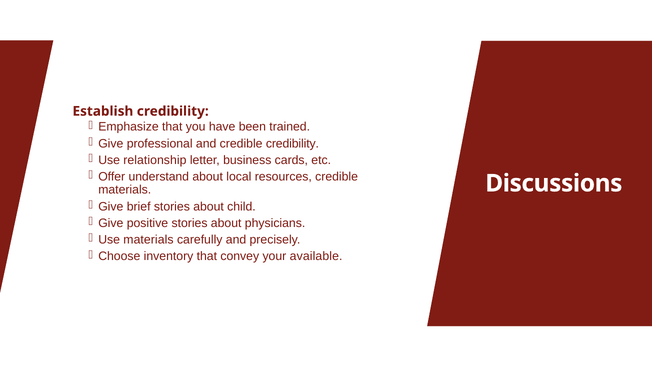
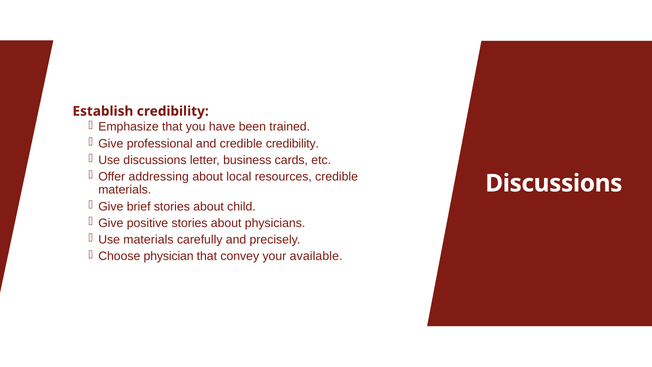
Use relationship: relationship -> discussions (155, 160)
understand: understand -> addressing (159, 177)
inventory: inventory -> physician (169, 256)
